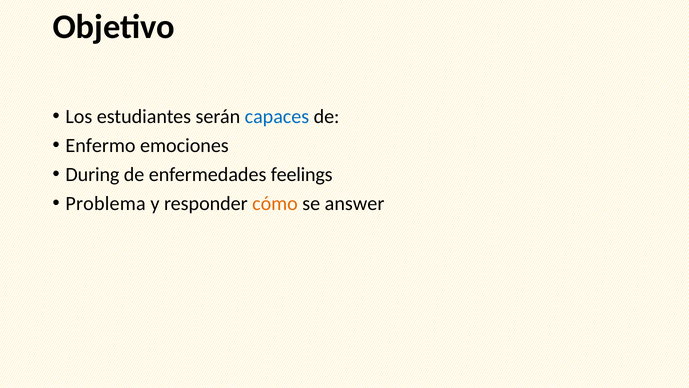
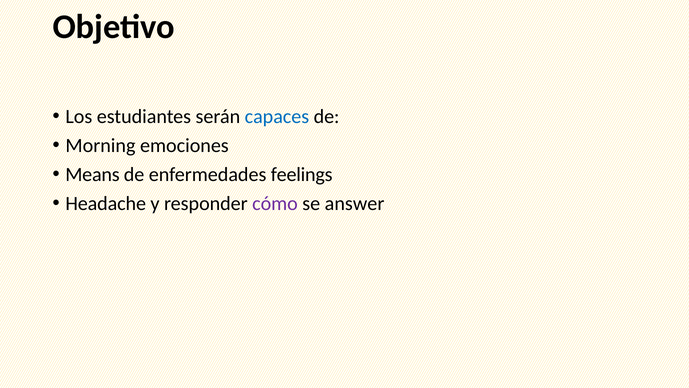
Enfermo: Enfermo -> Morning (100, 145)
During: During -> Means (92, 174)
Problema: Problema -> Headache (106, 203)
cómo colour: orange -> purple (275, 203)
